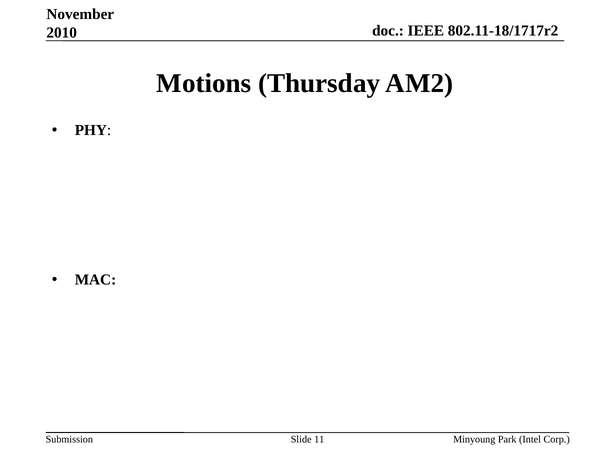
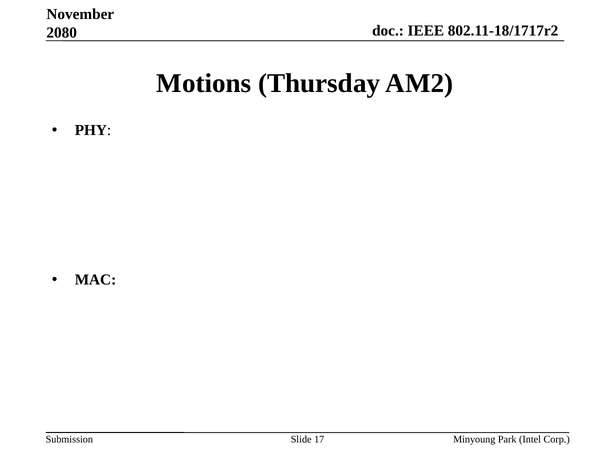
2010: 2010 -> 2080 (62, 33)
11: 11 -> 17 (319, 439)
